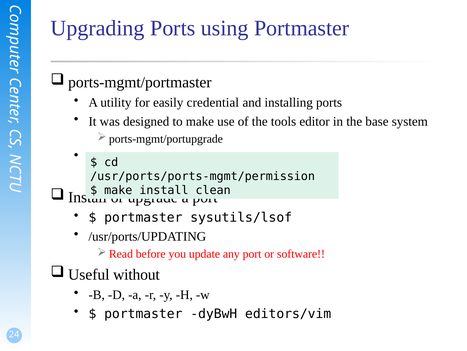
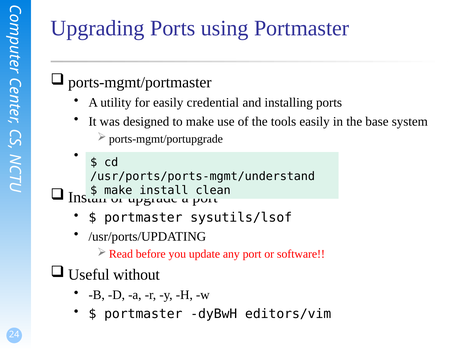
tools editor: editor -> easily (315, 121)
/usr/ports/ports-mgmt/permission: /usr/ports/ports-mgmt/permission -> /usr/ports/ports-mgmt/understand (203, 176)
